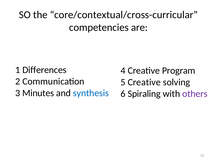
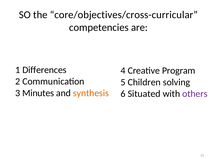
core/contextual/cross-curricular: core/contextual/cross-curricular -> core/objectives/cross-curricular (124, 15)
5 Creative: Creative -> Children (144, 82)
synthesis colour: blue -> orange (91, 93)
Spiraling: Spiraling -> Situated (144, 94)
